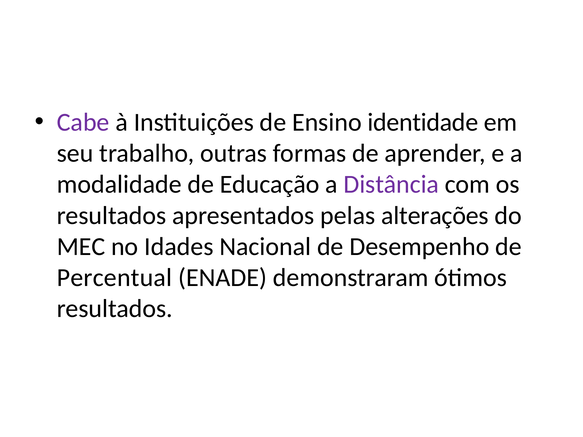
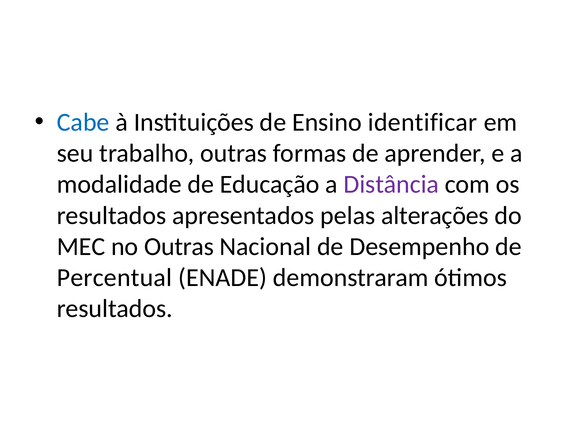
Cabe colour: purple -> blue (83, 122)
identidade: identidade -> identificar (423, 122)
no Idades: Idades -> Outras (179, 247)
